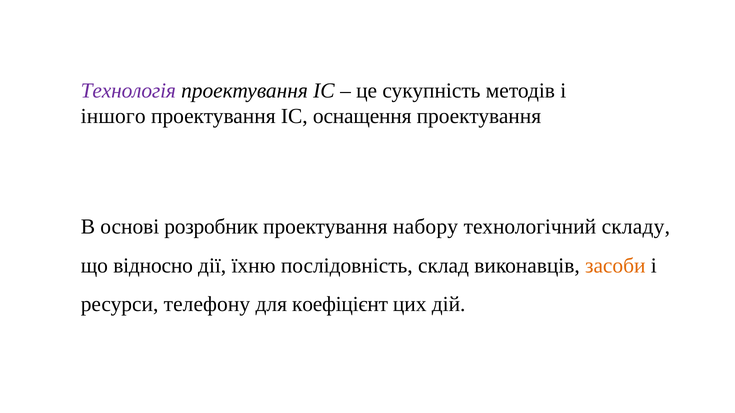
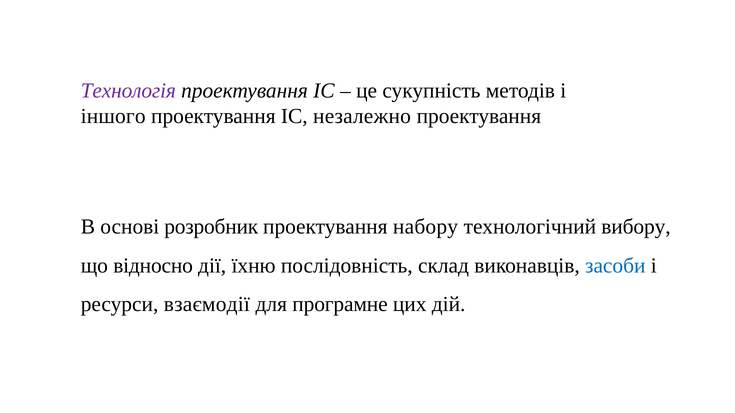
оснащення: оснащення -> незалежно (362, 116)
складу: складу -> вибору (636, 227)
засоби colour: orange -> blue (615, 266)
телефону: телефону -> взаємодії (207, 304)
коефіцієнт: коефіцієнт -> програмне (340, 304)
